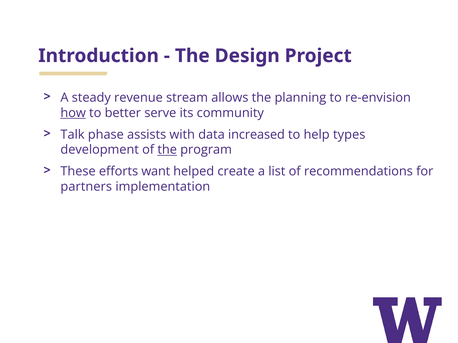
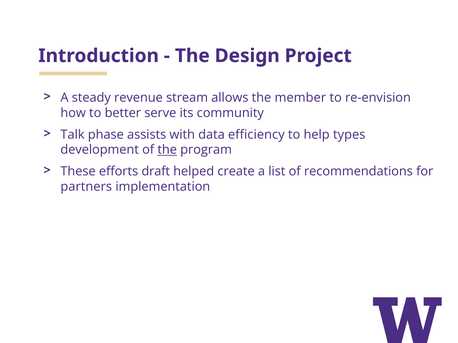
planning: planning -> member (300, 98)
how underline: present -> none (73, 113)
increased: increased -> efficiency (256, 135)
want: want -> draft (156, 172)
